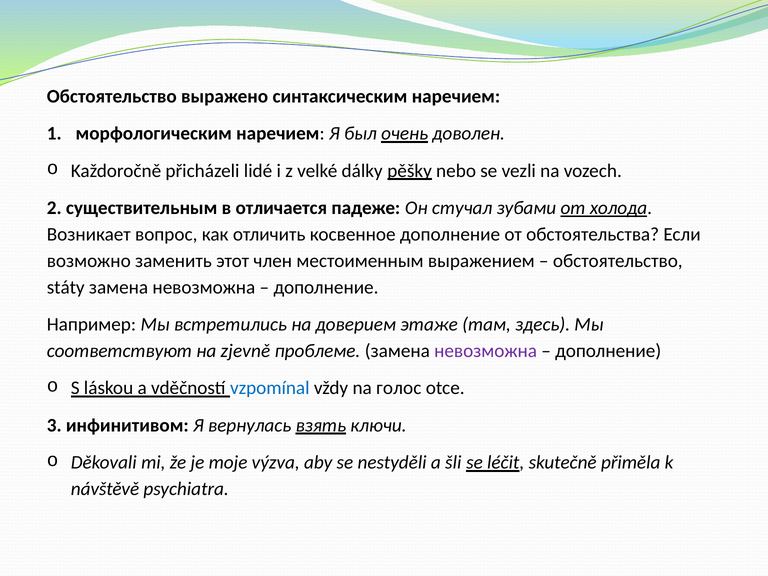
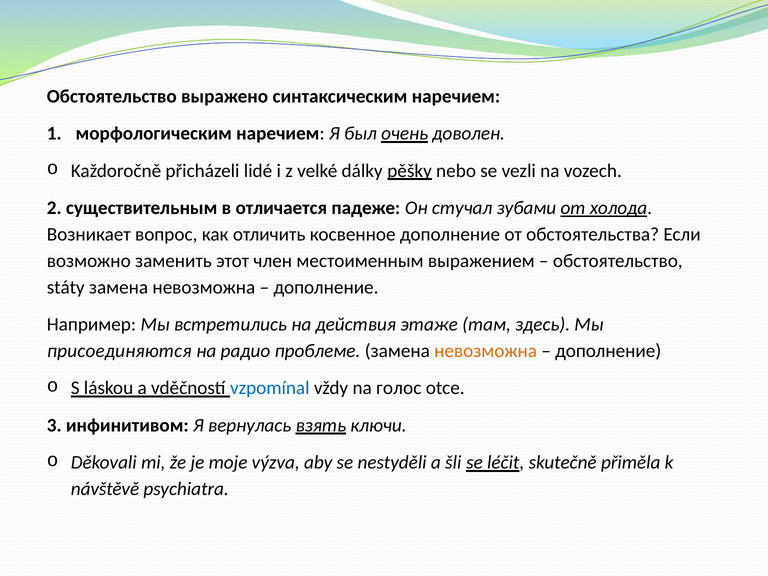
доверием: доверием -> действия (356, 325)
соответствуют: соответствуют -> присоединяются (119, 351)
zjevně: zjevně -> радио (245, 351)
невозможна colour: purple -> orange (486, 351)
